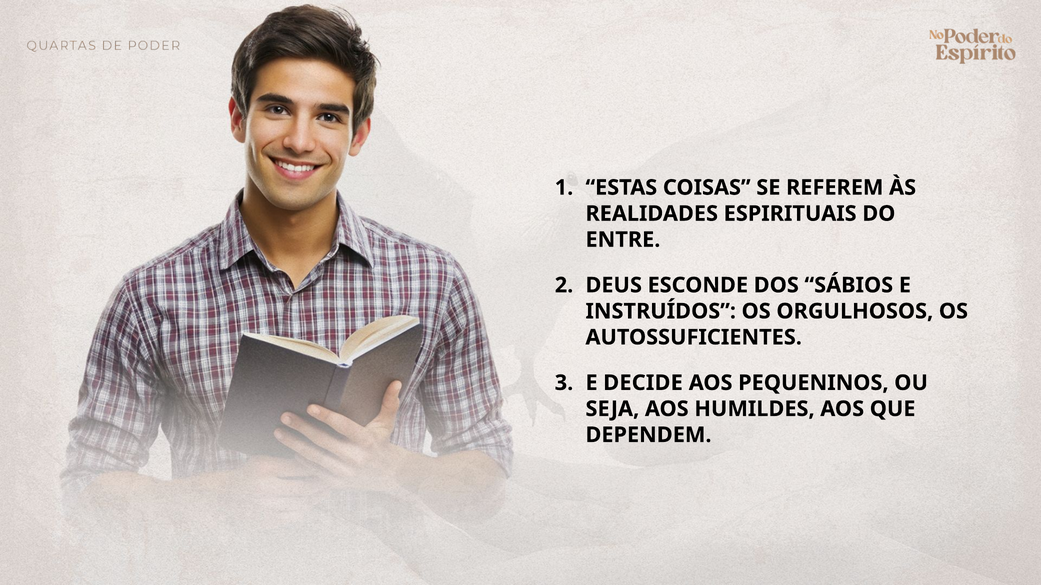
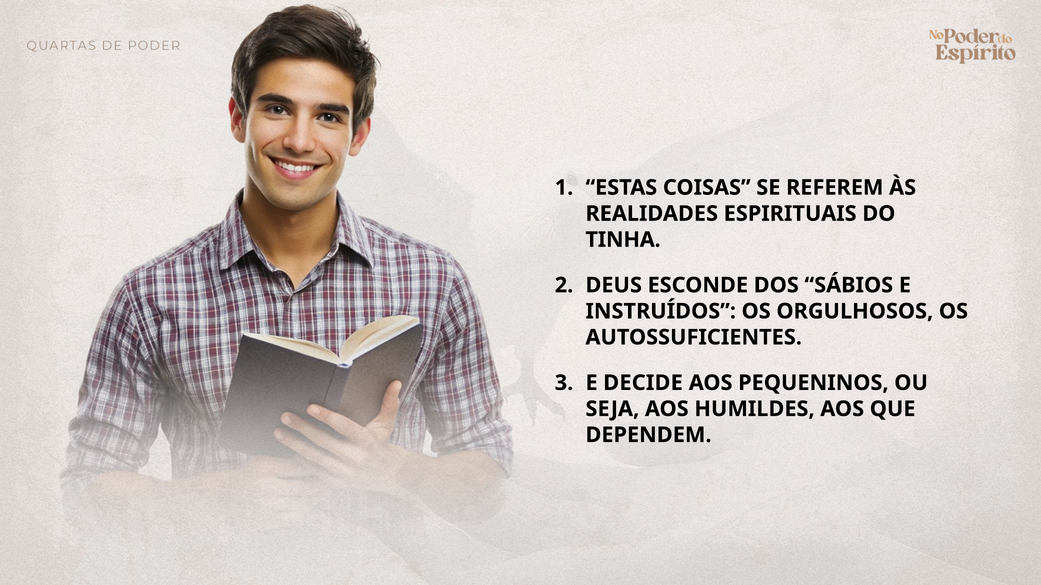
ENTRE: ENTRE -> TINHA (623, 240)
